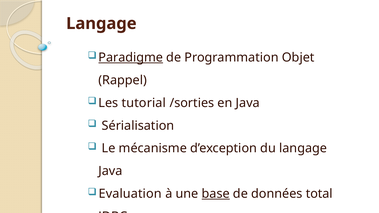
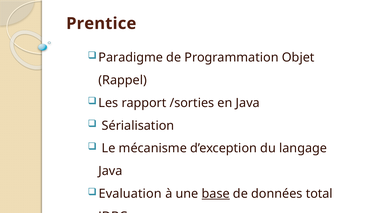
Langage: Langage -> Prentice (101, 24)
Paradigme underline: present -> none (131, 58)
tutorial: tutorial -> rapport (144, 103)
